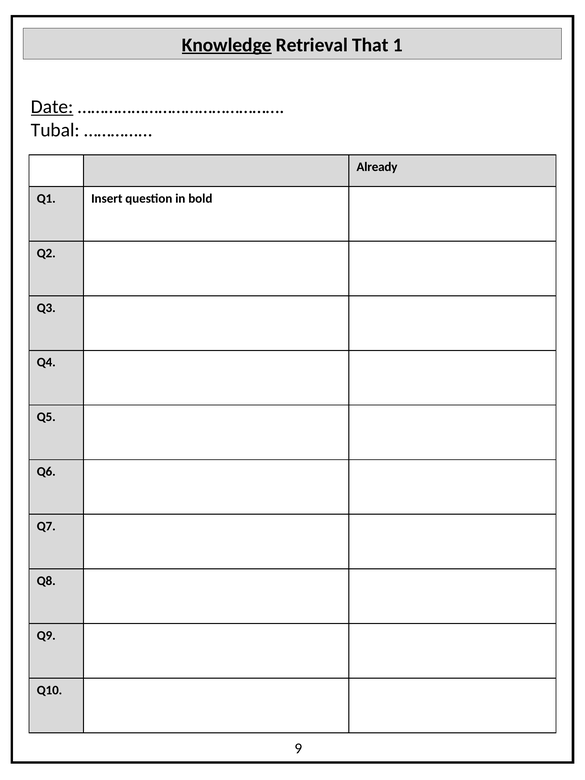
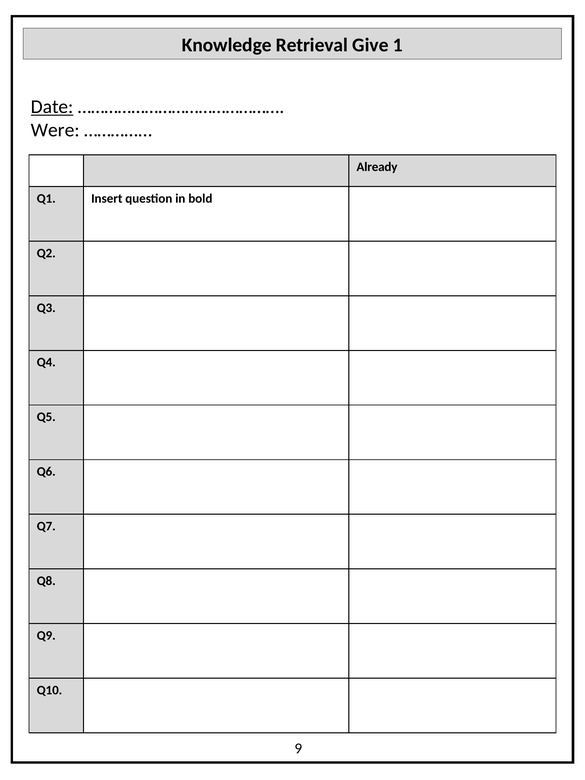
Knowledge underline: present -> none (227, 45)
That: That -> Give (370, 45)
Tubal: Tubal -> Were (55, 130)
